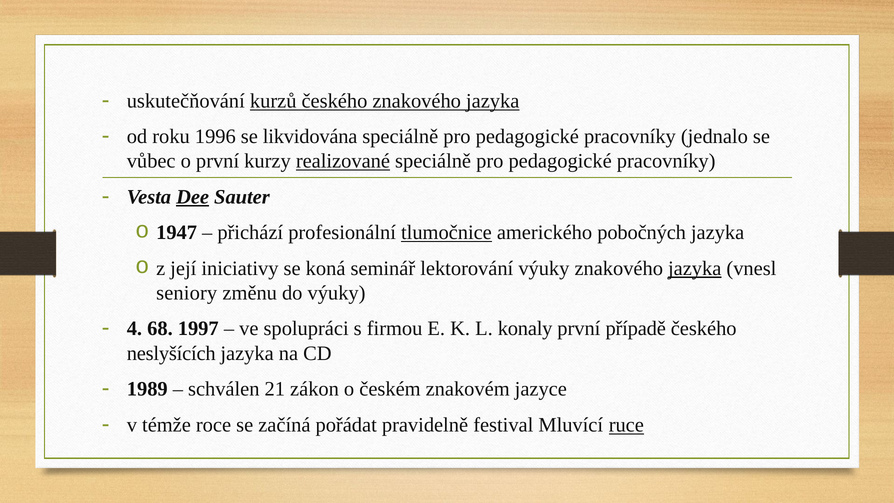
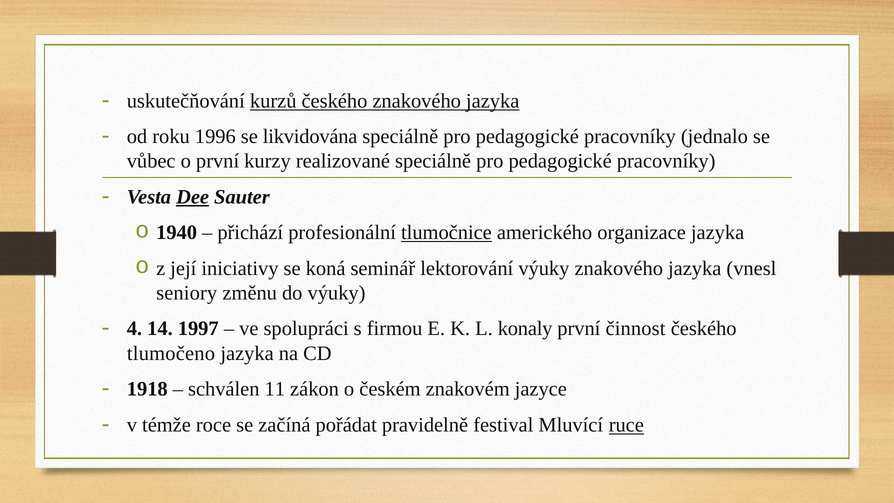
realizované underline: present -> none (343, 161)
1947: 1947 -> 1940 (177, 233)
pobočných: pobočných -> organizace (642, 233)
jazyka underline: present -> none (695, 268)
68: 68 -> 14 (160, 329)
případě: případě -> činnost (636, 329)
neslyšících: neslyšících -> tlumočeno (171, 353)
1989: 1989 -> 1918 (147, 389)
21: 21 -> 11 (275, 389)
